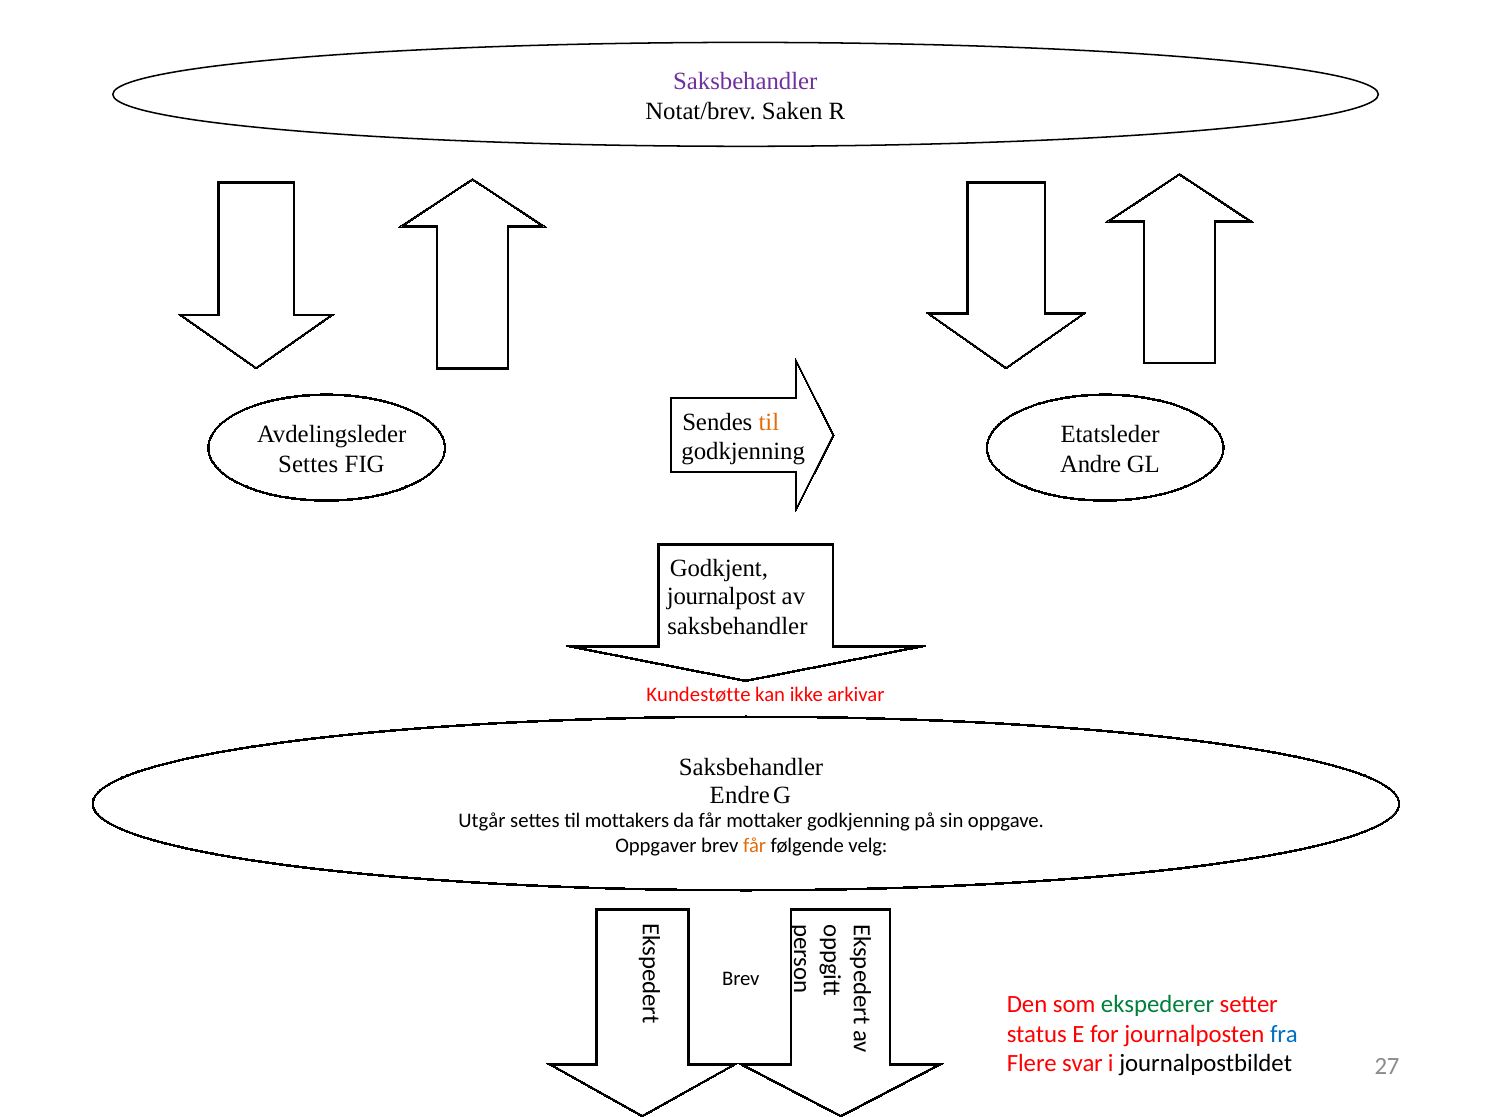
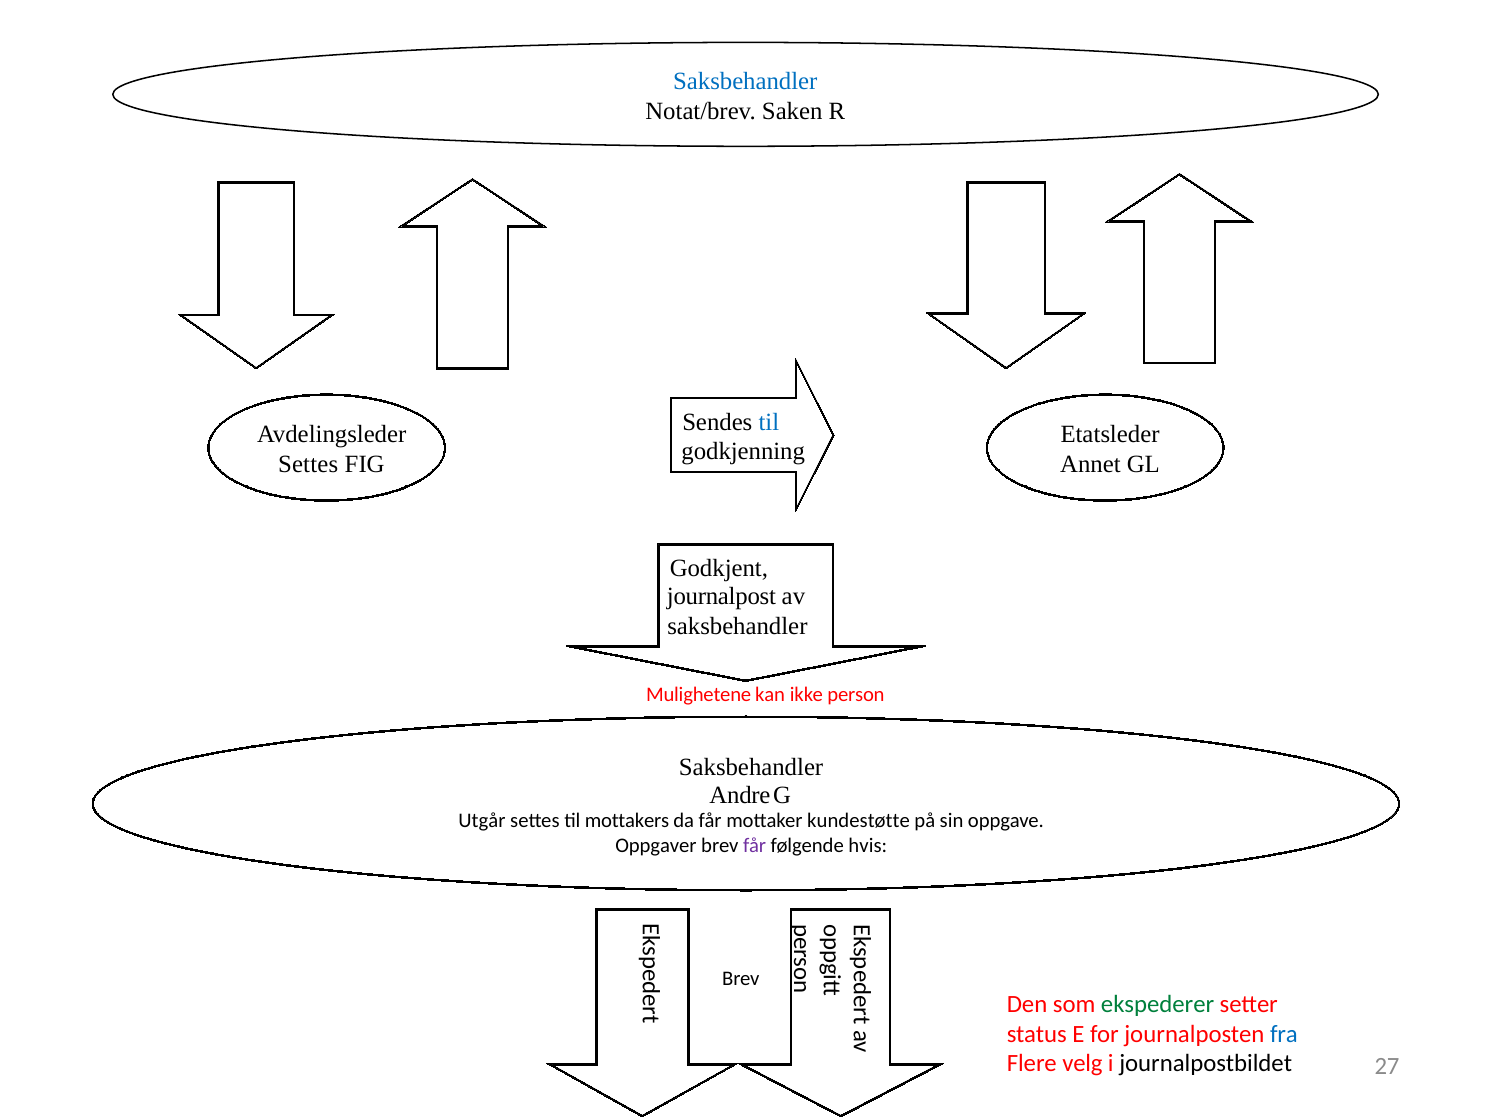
Saksbehandler colour: purple -> blue (745, 82)
til colour: orange -> blue (769, 423)
Andre: Andre -> Annet (1090, 464)
Kundestøtte: Kundestøtte -> Mulighetene (699, 695)
arkivar: arkivar -> person (856, 695)
Endre: Endre -> Andre (740, 795)
mottaker godkjenning: godkjenning -> kundestøtte (859, 820)
får colour: orange -> purple (755, 845)
velg: velg -> hvis (868, 845)
svar: svar -> velg (1082, 1064)
